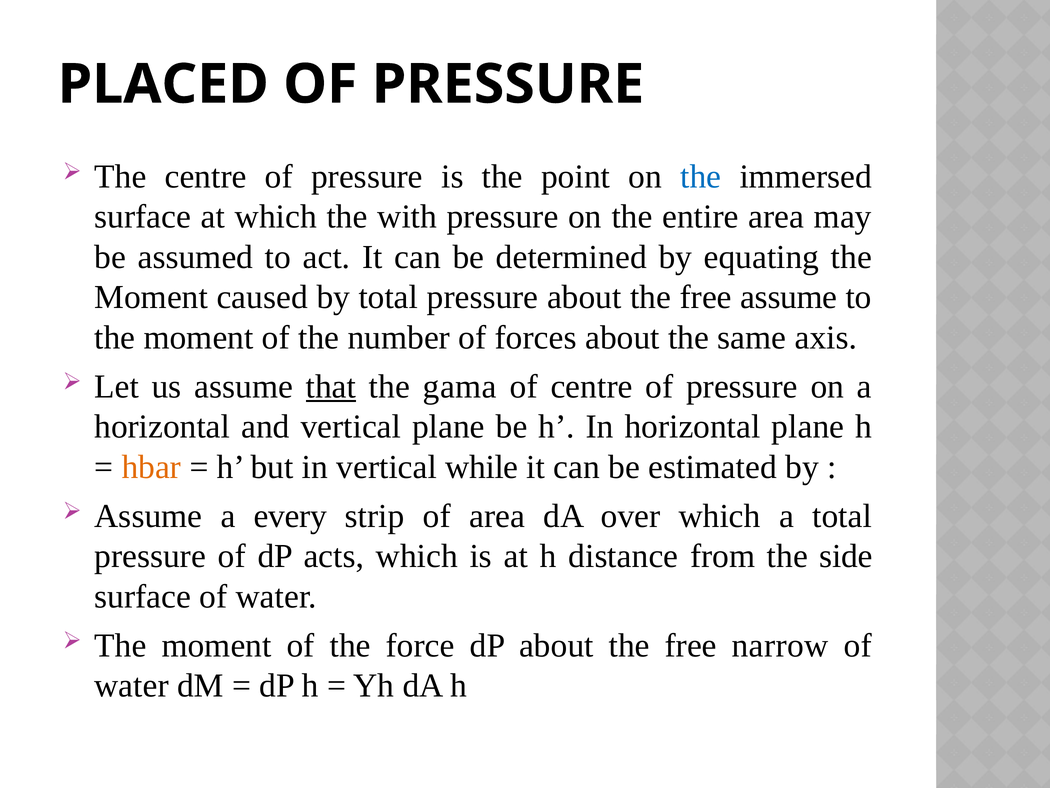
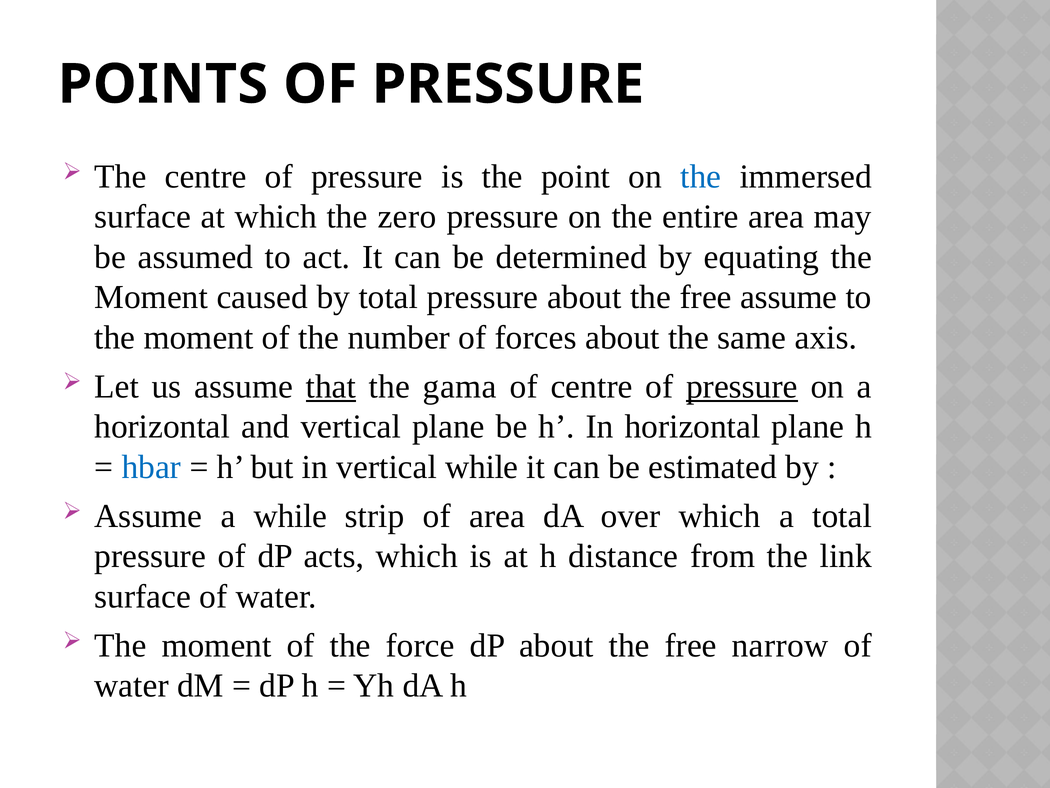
PLACED: PLACED -> POINTS (163, 84)
with: with -> zero (407, 217)
pressure underline: none -> present (742, 386)
hbar colour: orange -> blue (151, 467)
a every: every -> while (290, 516)
side: side -> link (846, 556)
